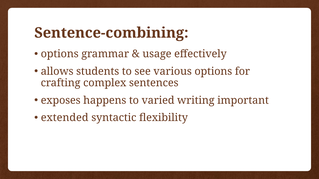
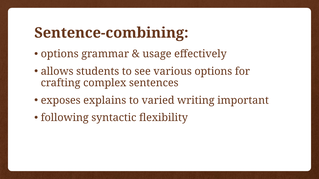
happens: happens -> explains (105, 101)
extended: extended -> following (65, 118)
